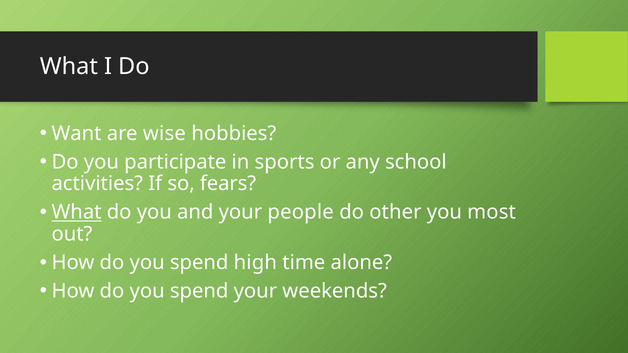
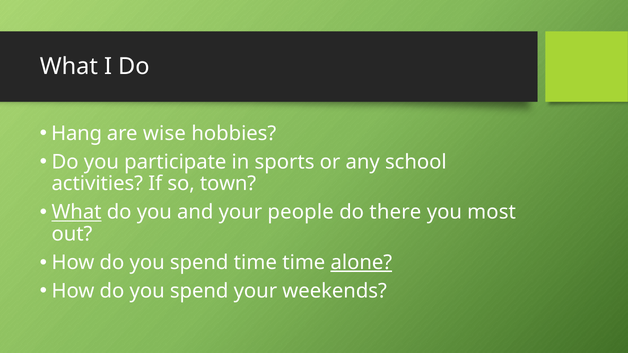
Want: Want -> Hang (77, 134)
fears: fears -> town (228, 184)
other: other -> there (395, 212)
spend high: high -> time (255, 263)
alone underline: none -> present (361, 263)
